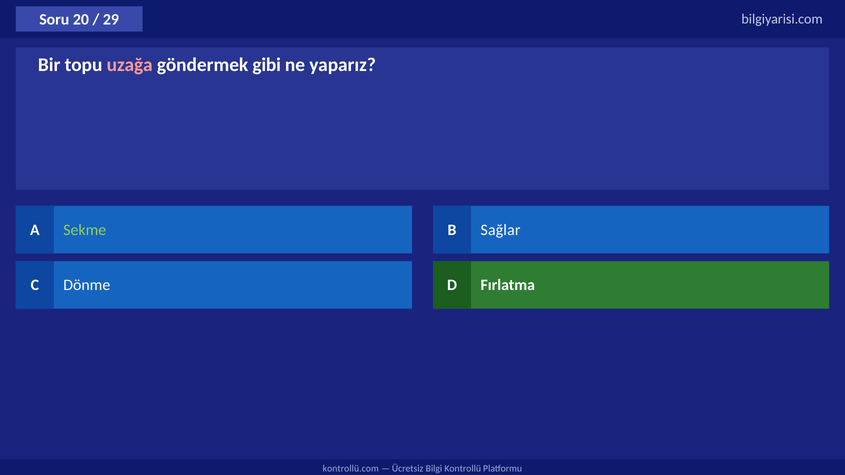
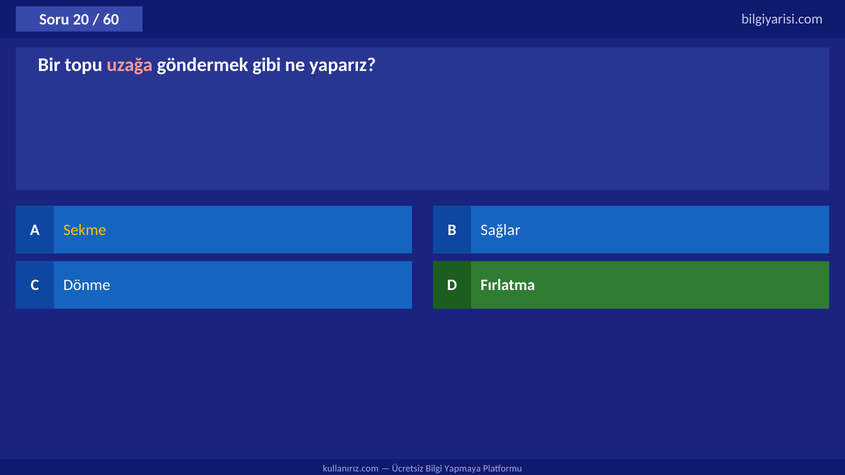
29: 29 -> 60 (111, 19)
Sekme colour: light green -> yellow (85, 230)
kontrollü.com: kontrollü.com -> kullanırız.com (351, 469)
Kontrollü: Kontrollü -> Yapmaya (463, 469)
